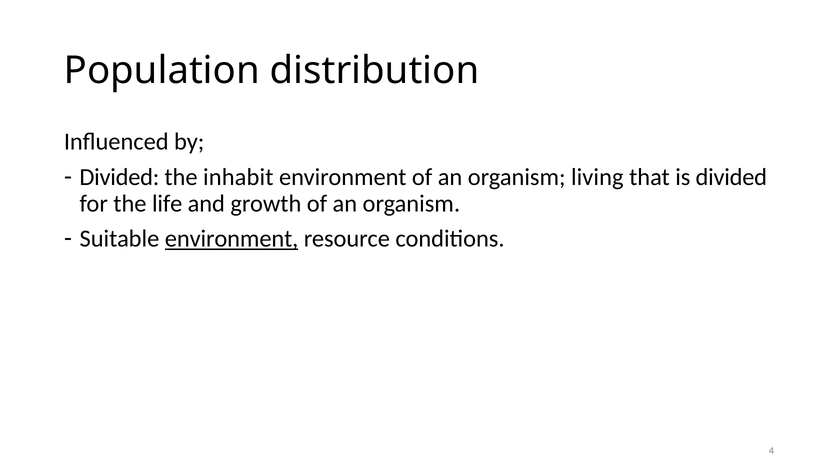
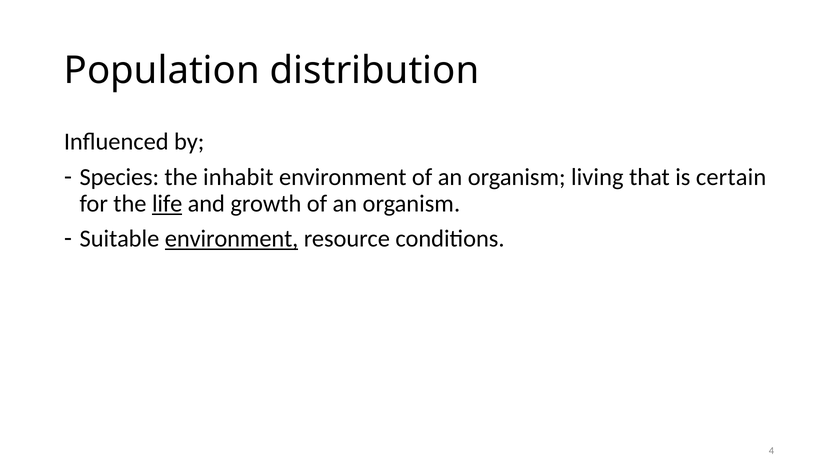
Divided: Divided -> Species (119, 177)
is divided: divided -> certain (731, 177)
life underline: none -> present (167, 203)
